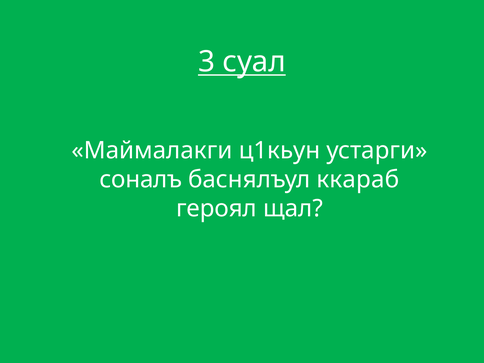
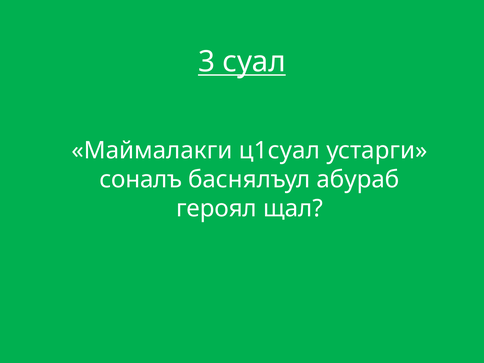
ц1кьун: ц1кьун -> ц1суал (279, 151)
ккараб: ккараб -> абураб (358, 180)
